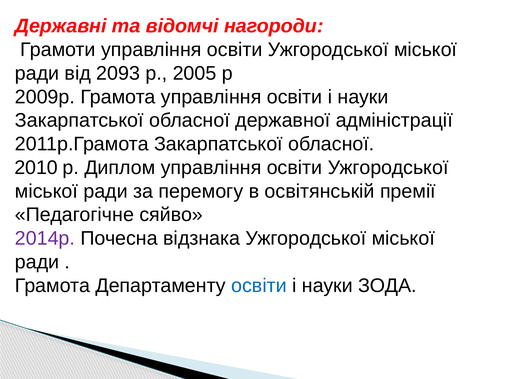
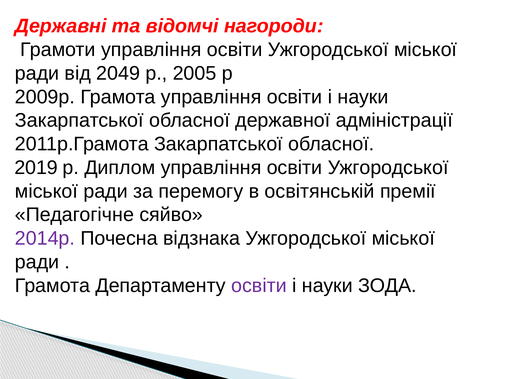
2093: 2093 -> 2049 (118, 73)
2010: 2010 -> 2019 (36, 168)
освіти colour: blue -> purple (259, 286)
